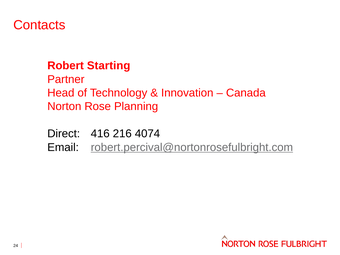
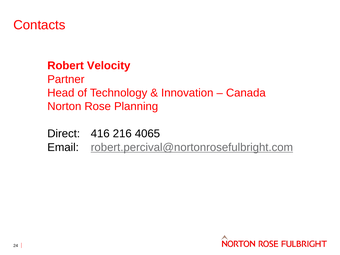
Starting: Starting -> Velocity (109, 66)
4074: 4074 -> 4065 (147, 134)
